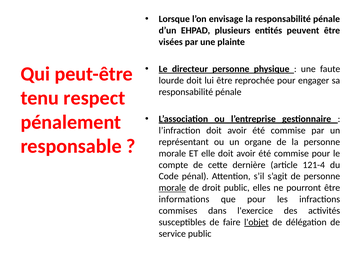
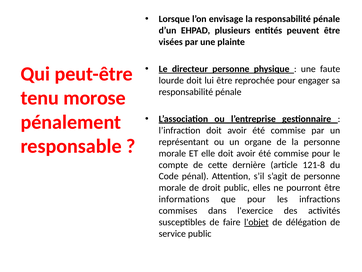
respect: respect -> morose (95, 98)
121-4: 121-4 -> 121-8 (314, 165)
morale underline: present -> none (172, 187)
